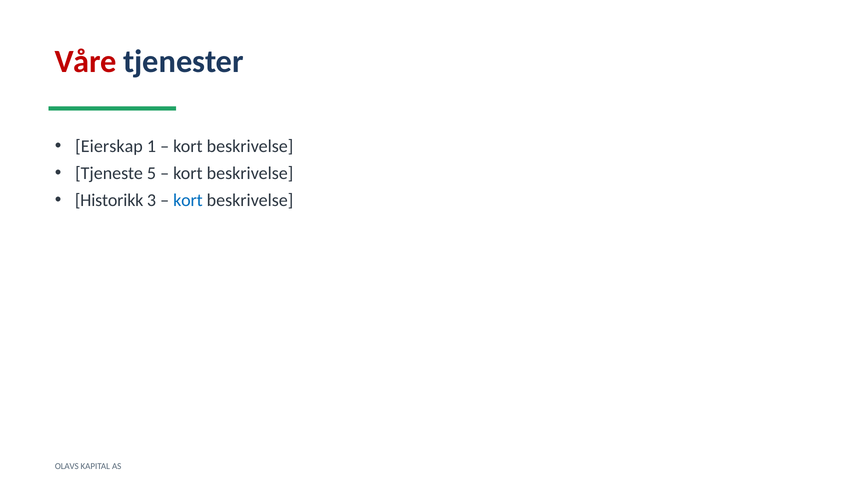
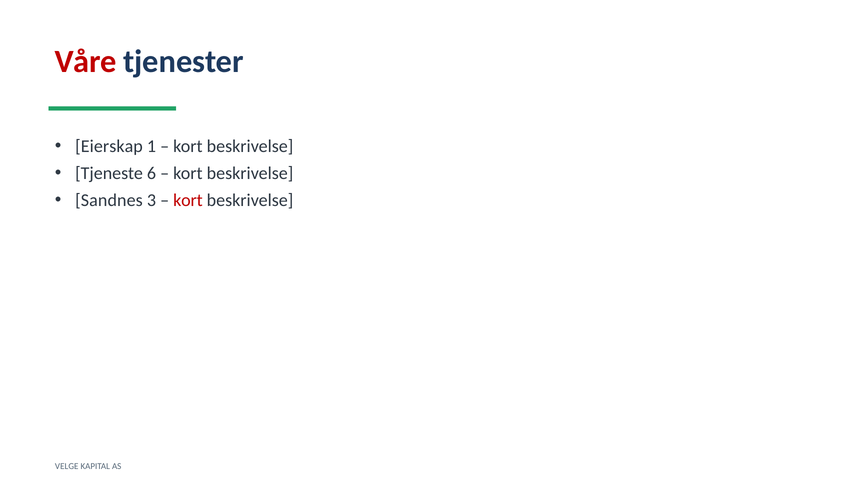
5: 5 -> 6 (151, 173)
Historikk: Historikk -> Sandnes (109, 200)
kort colour: blue -> red (188, 200)
OLAVS: OLAVS -> VELGE (67, 466)
